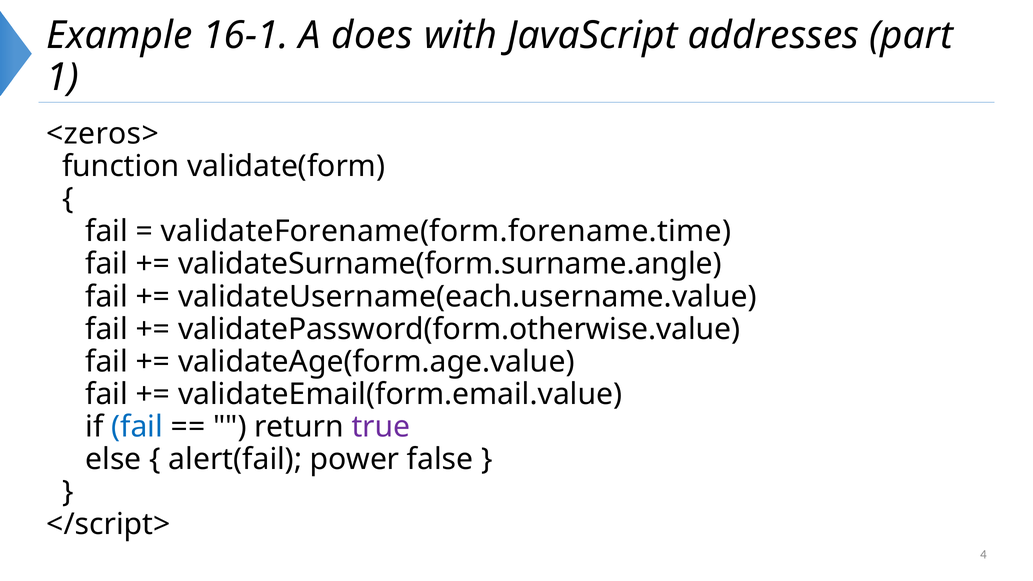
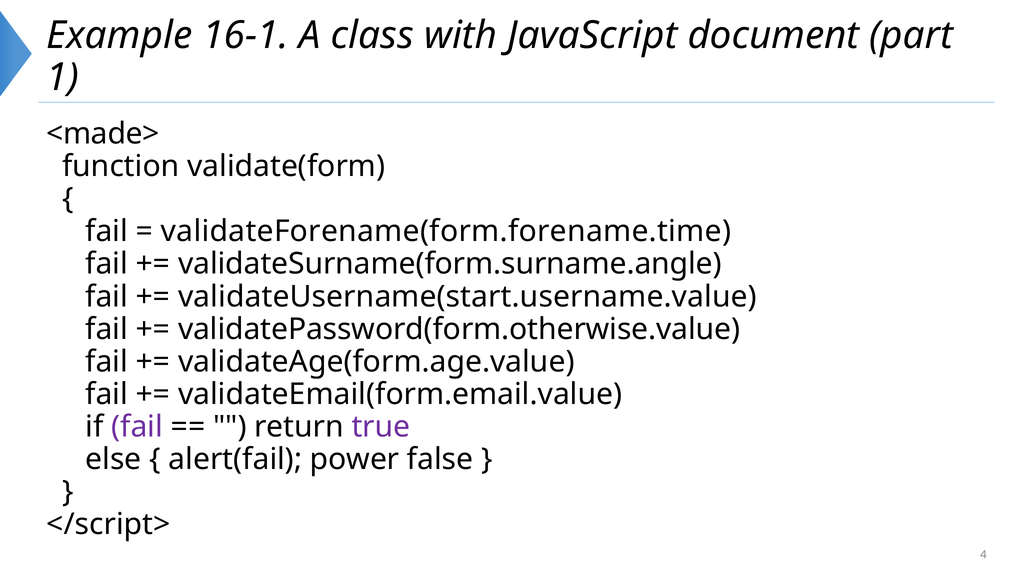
does: does -> class (372, 35)
addresses: addresses -> document (774, 35)
<zeros>: <zeros> -> <made> (103, 134)
validateUsername(each.username.value: validateUsername(each.username.value -> validateUsername(start.username.value (467, 297)
fail colour: blue -> purple (137, 427)
